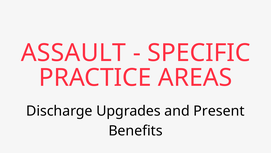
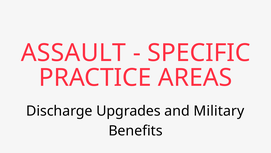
Present: Present -> Military (219, 111)
